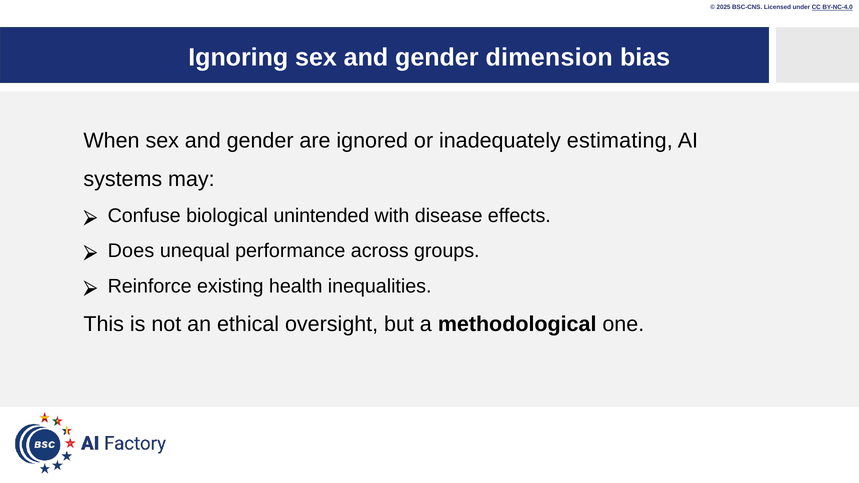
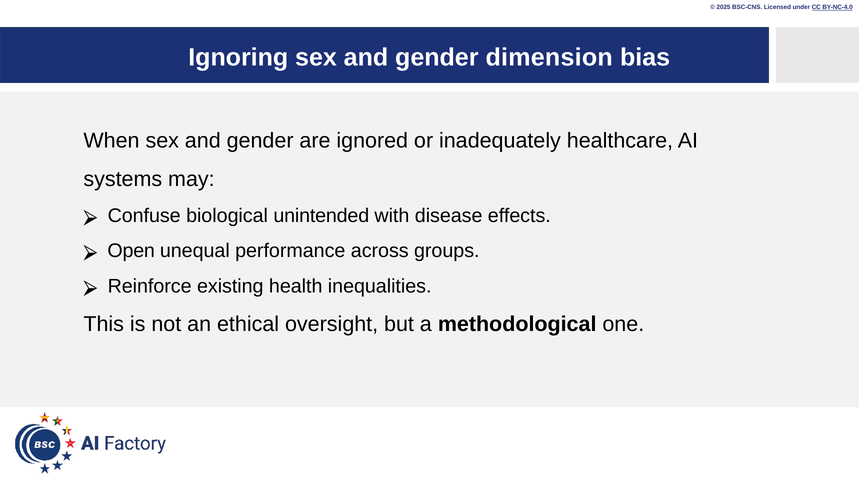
estimating: estimating -> healthcare (620, 141)
Does: Does -> Open (131, 251)
